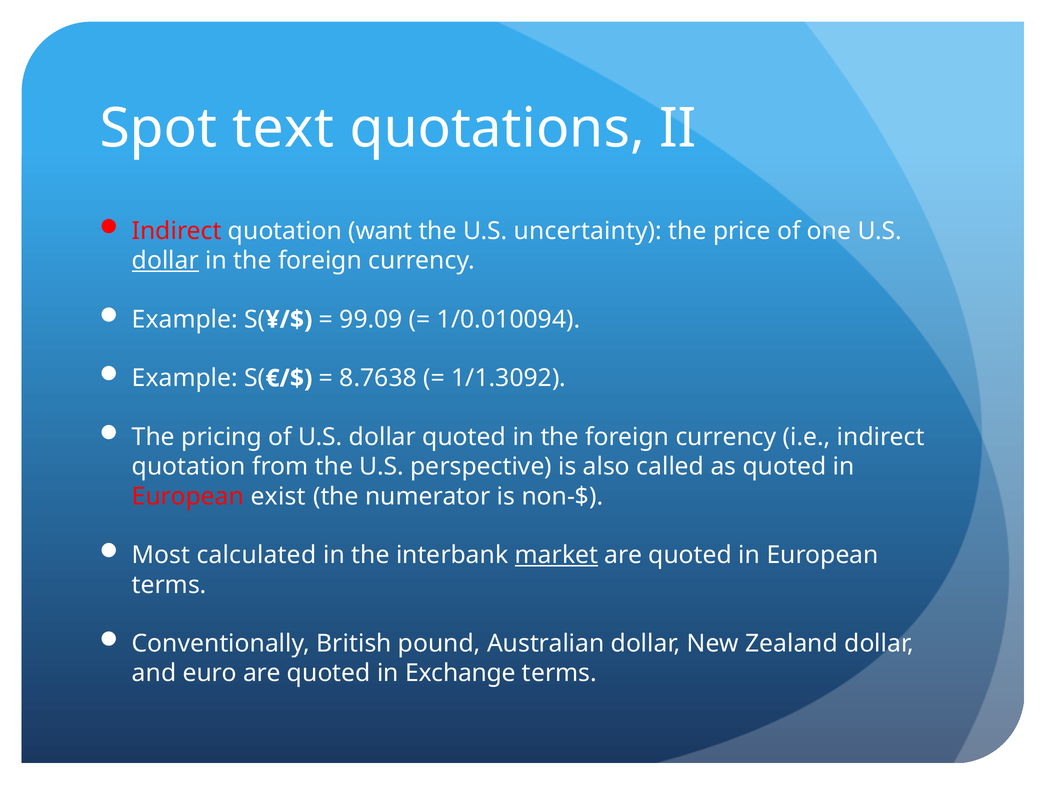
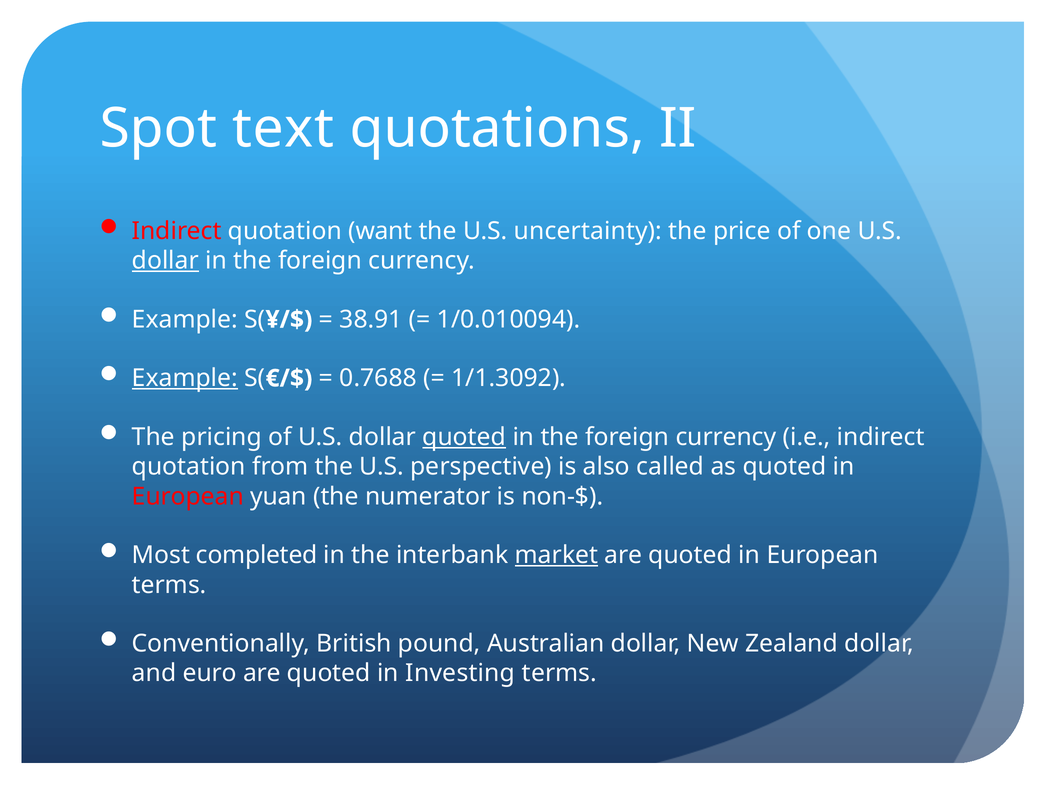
99.09: 99.09 -> 38.91 (371, 319)
Example underline: none -> present (185, 378)
8.7638: 8.7638 -> 0.7688 (378, 378)
quoted underline: none -> present (464, 437)
exist: exist -> yuan (279, 496)
calculated: calculated -> completed (257, 555)
Exchange: Exchange -> Investing (460, 673)
